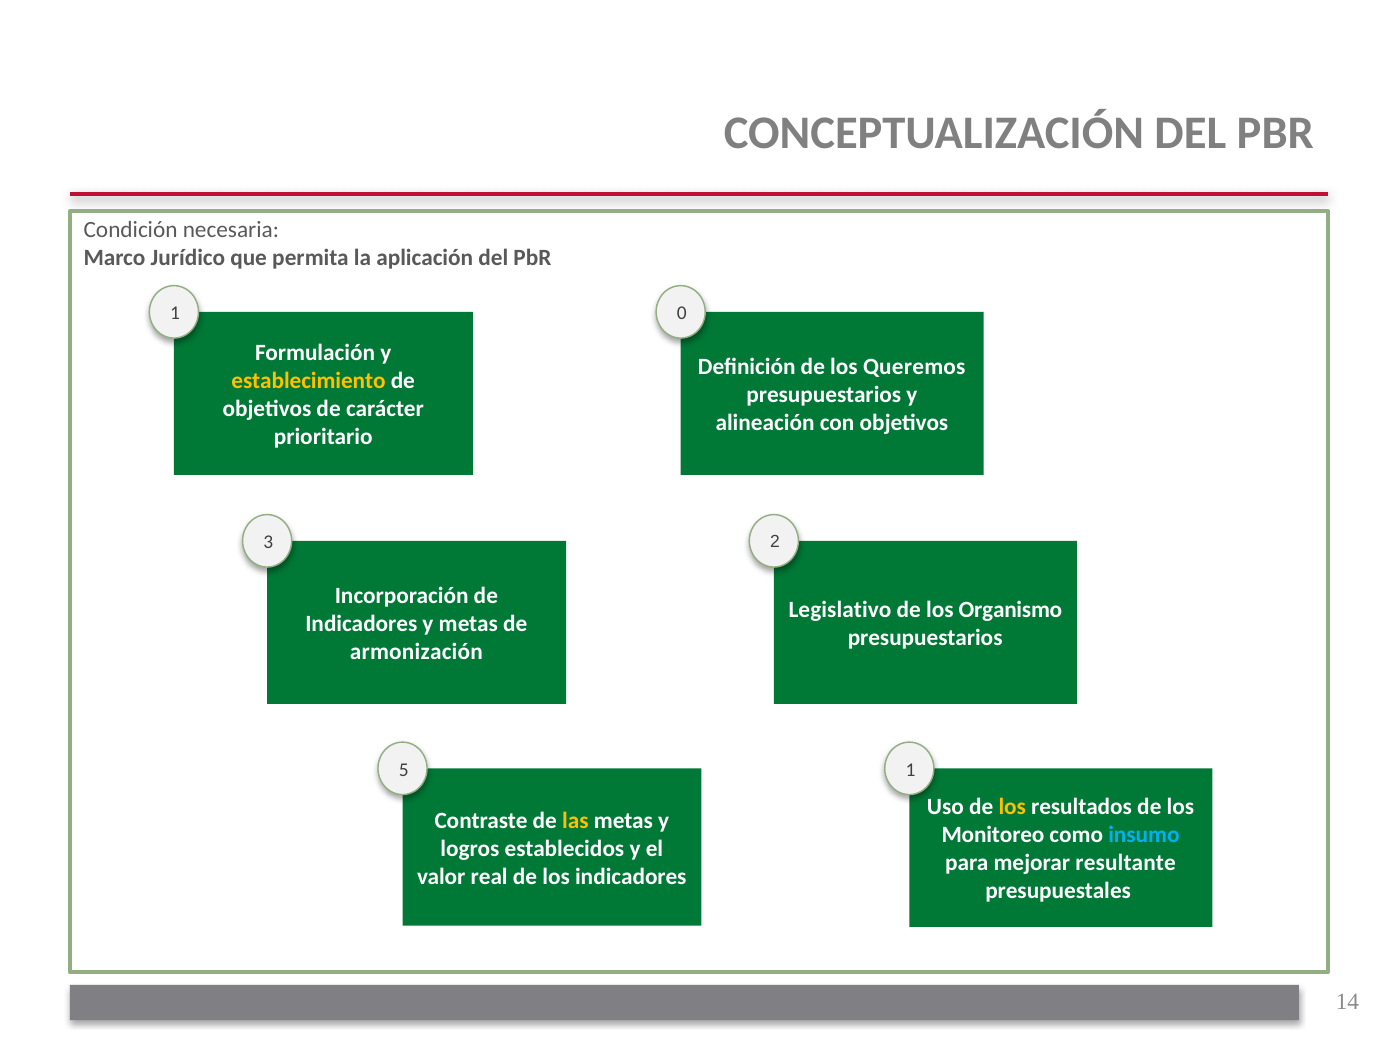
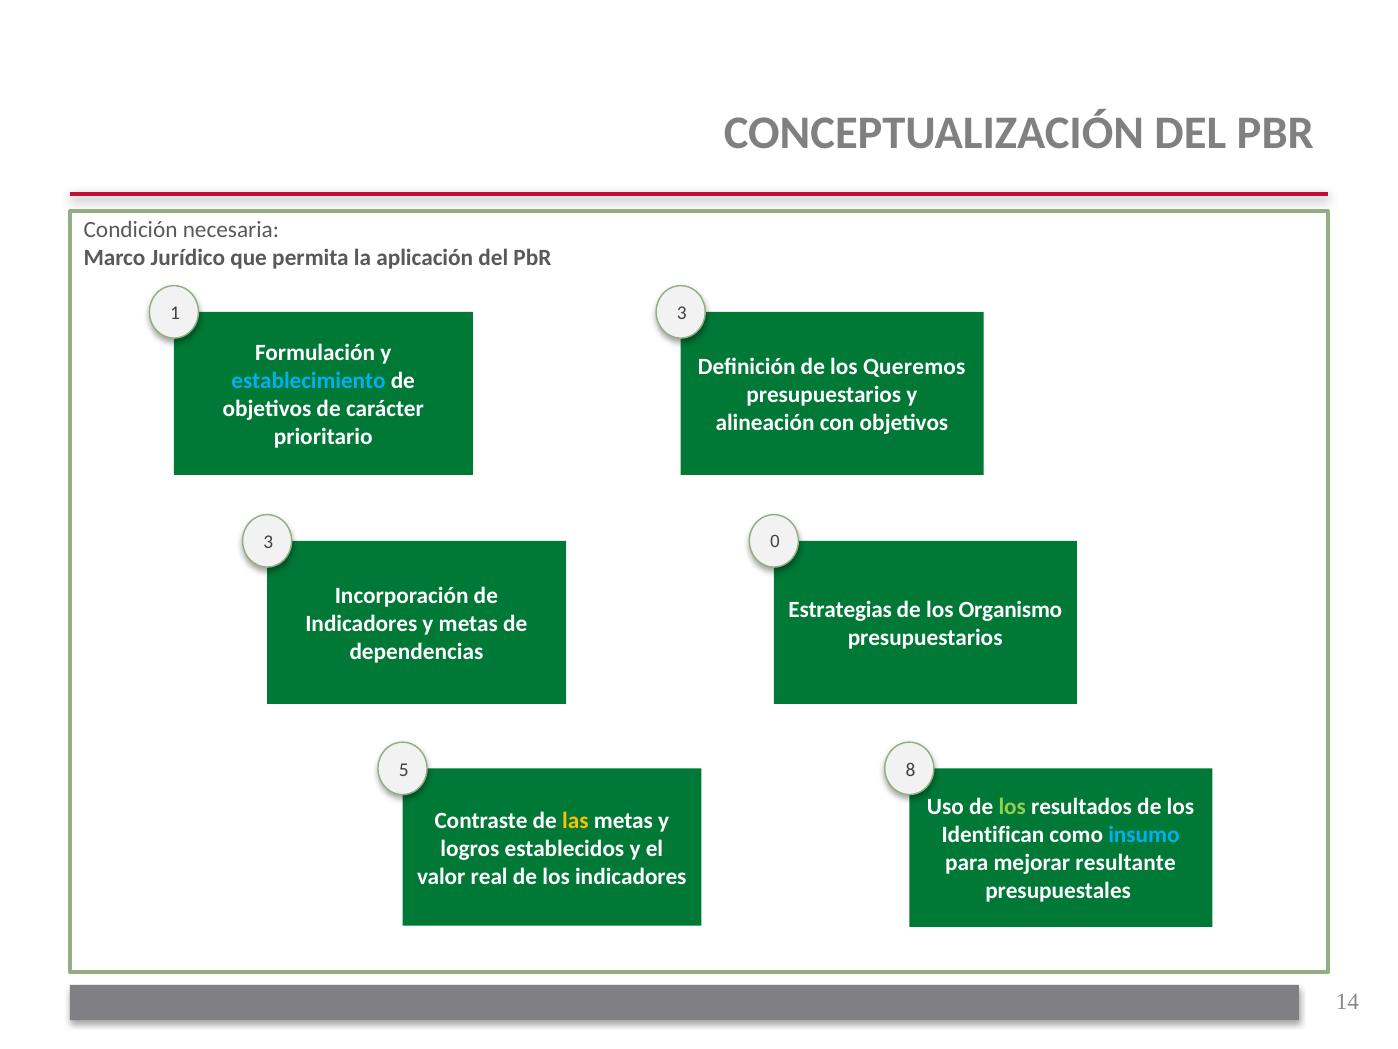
1 0: 0 -> 3 (682, 313)
establecimiento colour: yellow -> light blue (308, 381)
2: 2 -> 0 (775, 542)
Legislativo: Legislativo -> Estrategias (840, 610)
armonización: armonización -> dependencias (416, 652)
5 1: 1 -> 8 (911, 769)
los colour: yellow -> light green (1012, 807)
Monitoreo: Monitoreo -> Identifican (993, 835)
